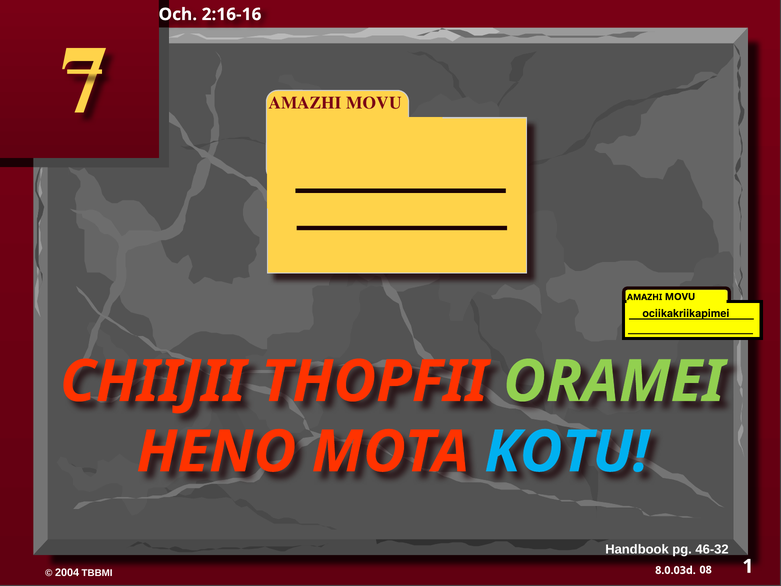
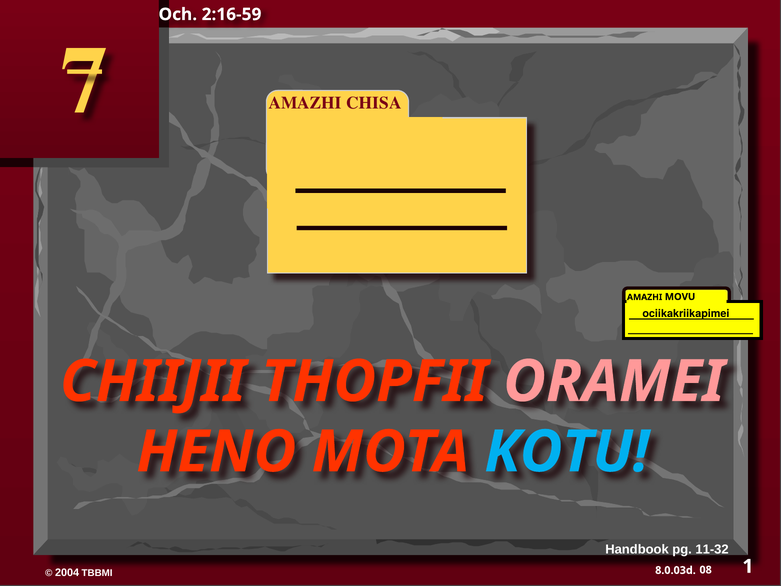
2:16-16: 2:16-16 -> 2:16-59 (232, 14)
MOVU: MOVU -> CHISA (374, 103)
ORAMEI colour: light green -> pink (614, 382)
46-32: 46-32 -> 11-32 (712, 549)
